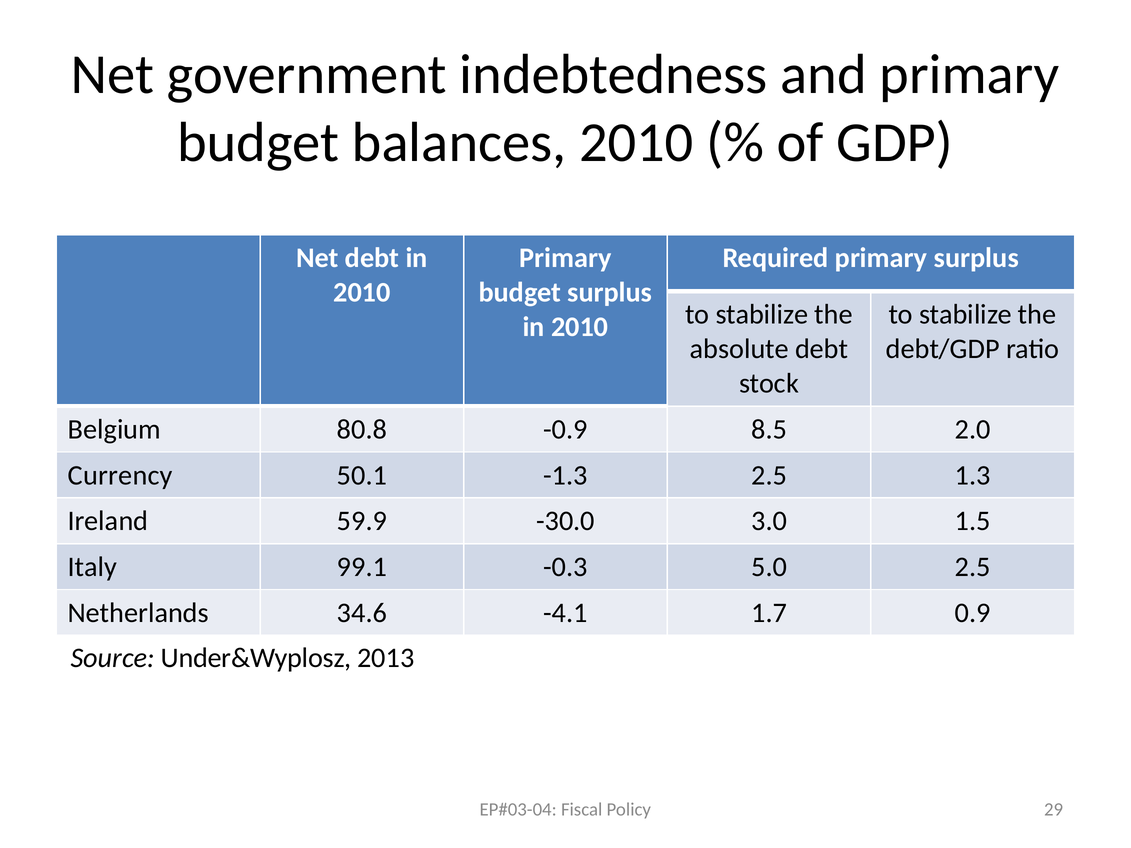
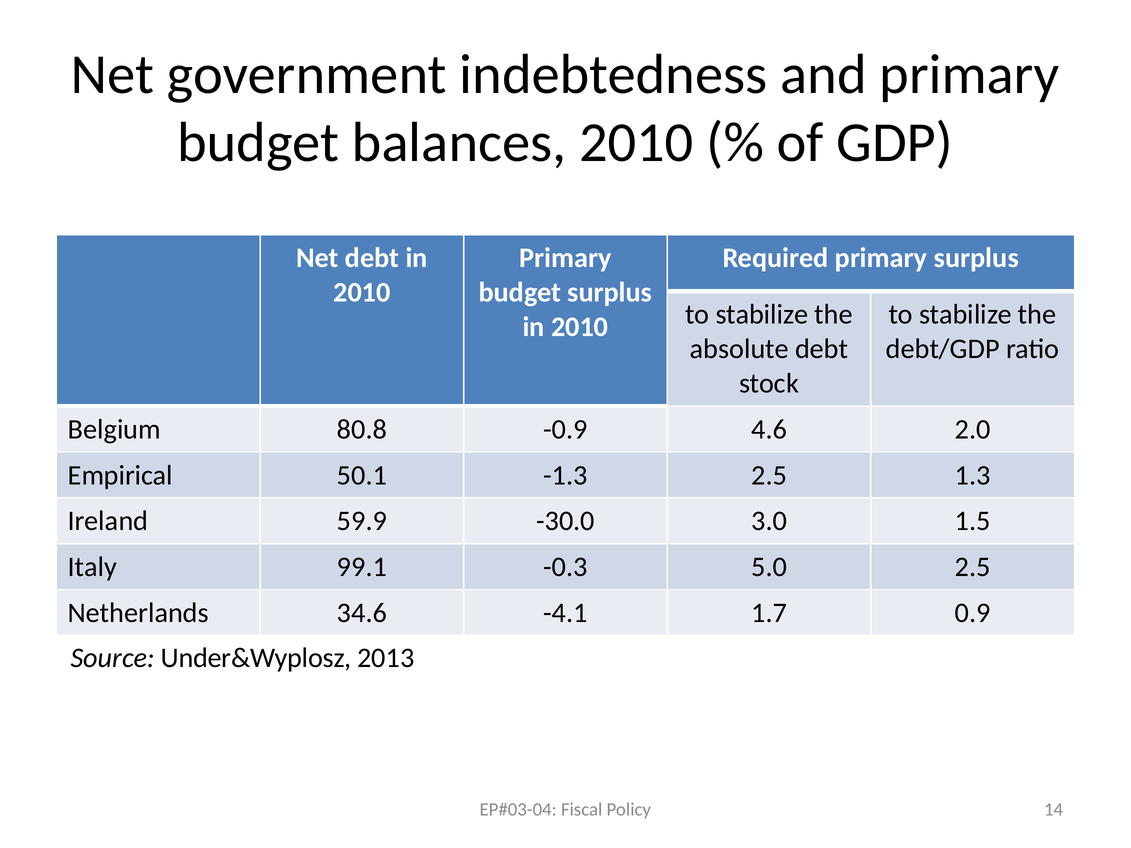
8.5: 8.5 -> 4.6 (769, 429)
Currency: Currency -> Empirical (120, 475)
29: 29 -> 14 (1054, 810)
